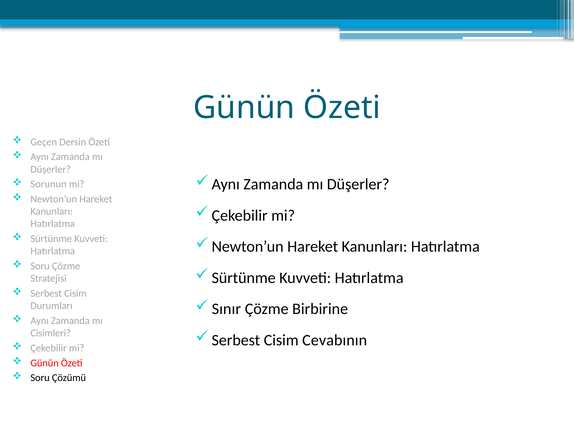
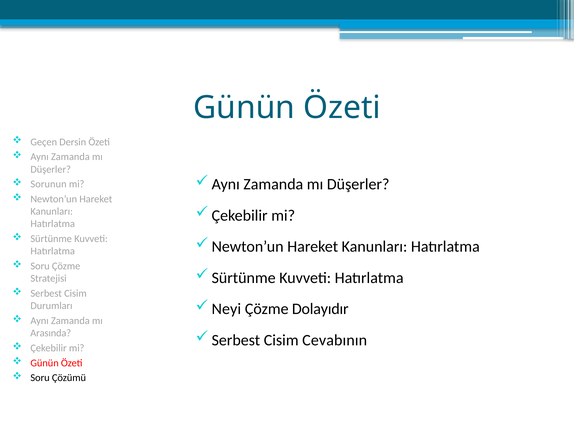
Sınır: Sınır -> Neyi (226, 309)
Birbirine: Birbirine -> Dolayıdır (320, 309)
Cisimleri: Cisimleri -> Arasında (51, 333)
